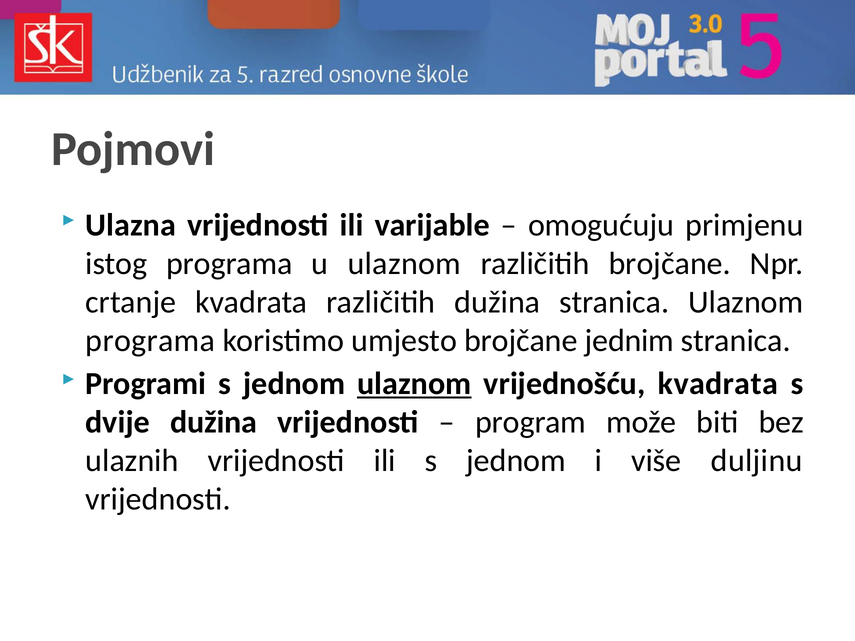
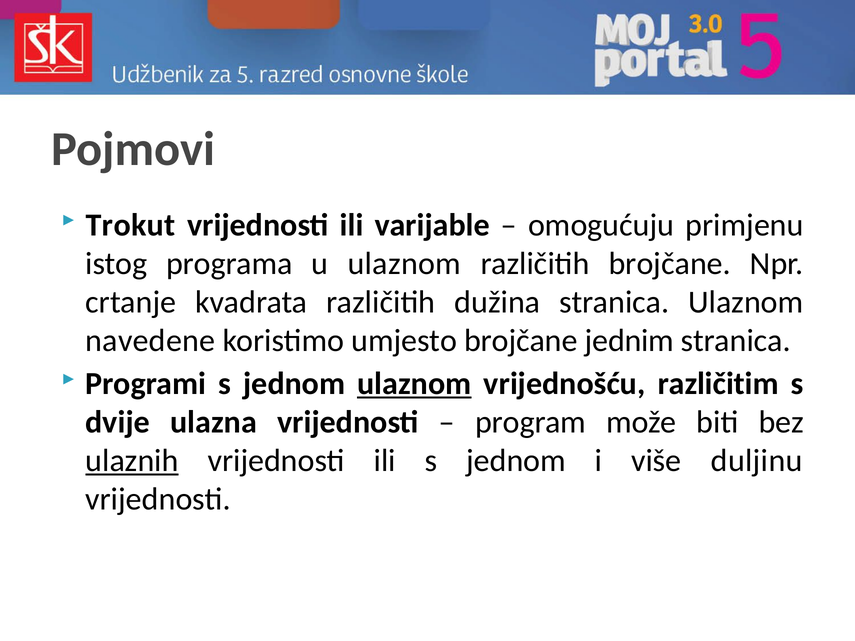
Ulazna: Ulazna -> Trokut (131, 225)
programa: programa -> navedene (150, 341)
vrijednošću kvadrata: kvadrata -> različitim (718, 384)
dvije dužina: dužina -> ulazna (214, 422)
ulaznih underline: none -> present (132, 461)
